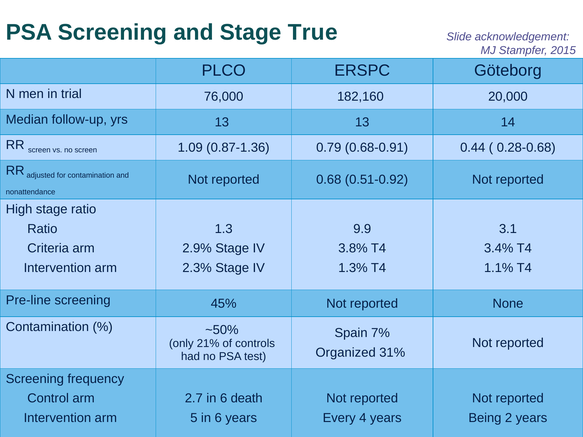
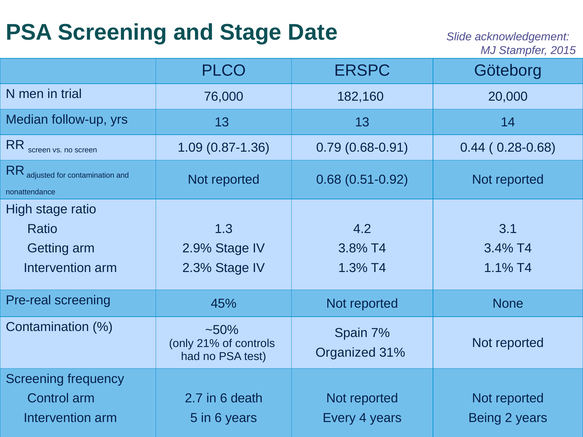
True: True -> Date (313, 32)
9.9: 9.9 -> 4.2 (362, 229)
Criteria: Criteria -> Getting (48, 248)
Pre-line: Pre-line -> Pre-real (28, 300)
